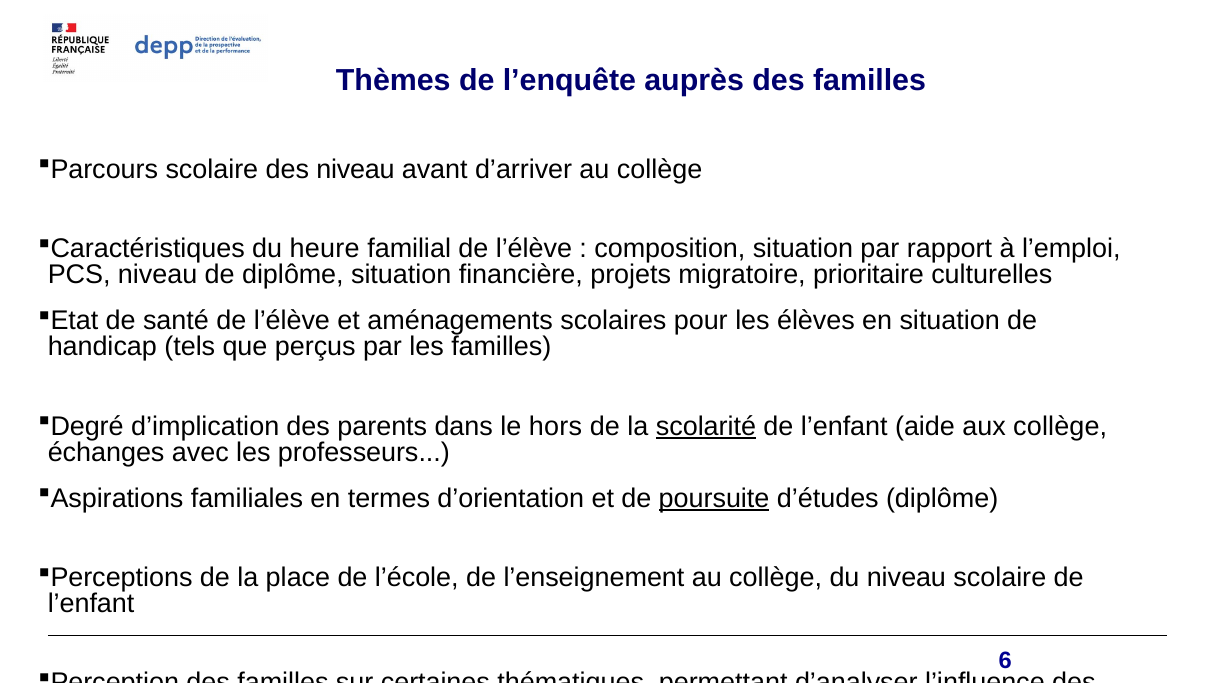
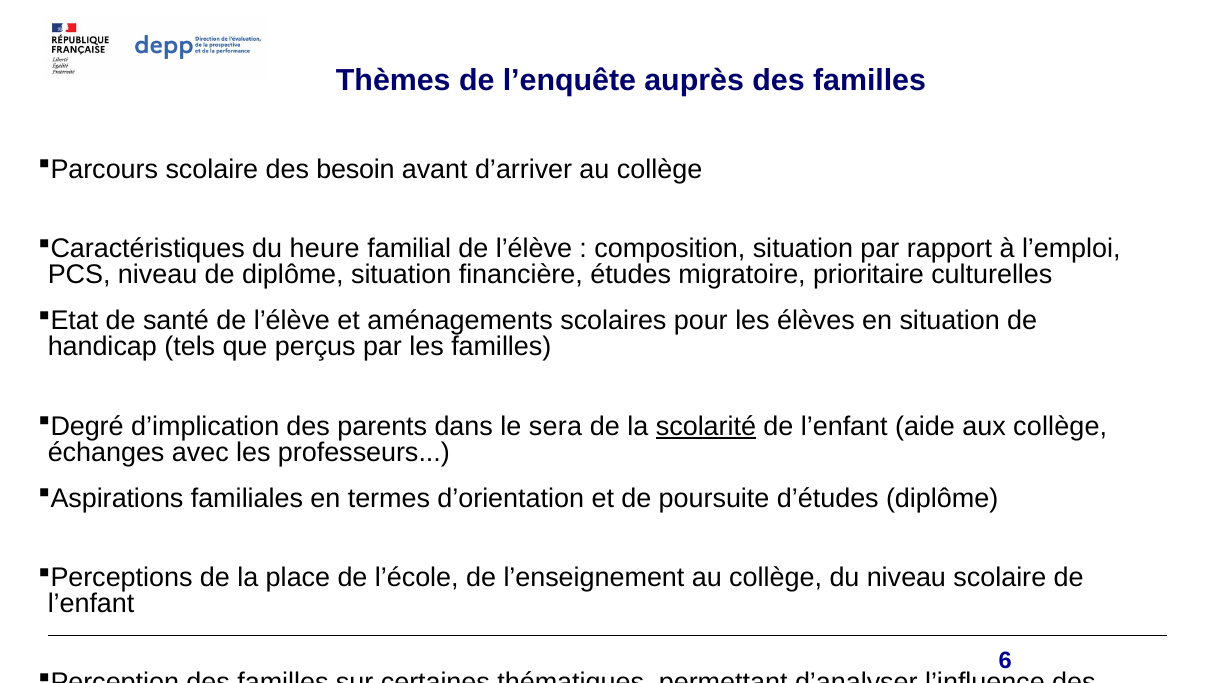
des niveau: niveau -> besoin (356, 170)
projets: projets -> études (631, 275)
hors: hors -> sera (556, 427)
poursuite underline: present -> none (714, 499)
